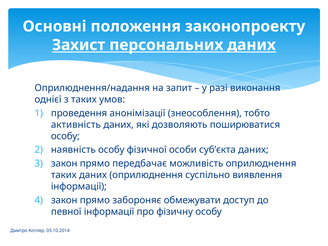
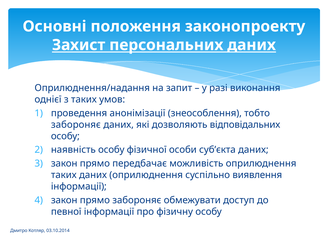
активність: активність -> забороняє (76, 125)
поширюватися: поширюватися -> відповідальних (245, 125)
